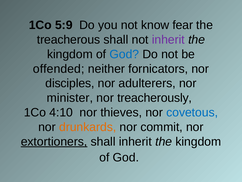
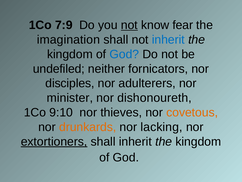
5:9: 5:9 -> 7:9 (64, 25)
not underline: none -> present (129, 25)
treacherous: treacherous -> imagination (68, 40)
inherit colour: purple -> blue (168, 40)
offended: offended -> undefiled (59, 69)
treacherously: treacherously -> dishonoureth (154, 98)
4:10: 4:10 -> 9:10 (61, 112)
covetous colour: blue -> orange (192, 112)
commit: commit -> lacking (162, 127)
